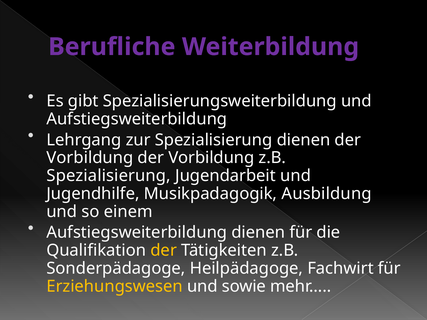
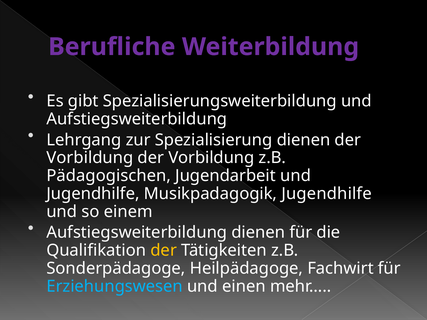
Spezialisierung: Spezialisierung -> Pädagogischen (109, 176)
Musikpadagogik Ausbildung: Ausbildung -> Jugendhilfe (327, 194)
Erziehungswesen colour: yellow -> light blue (115, 287)
sowie: sowie -> einen (244, 287)
